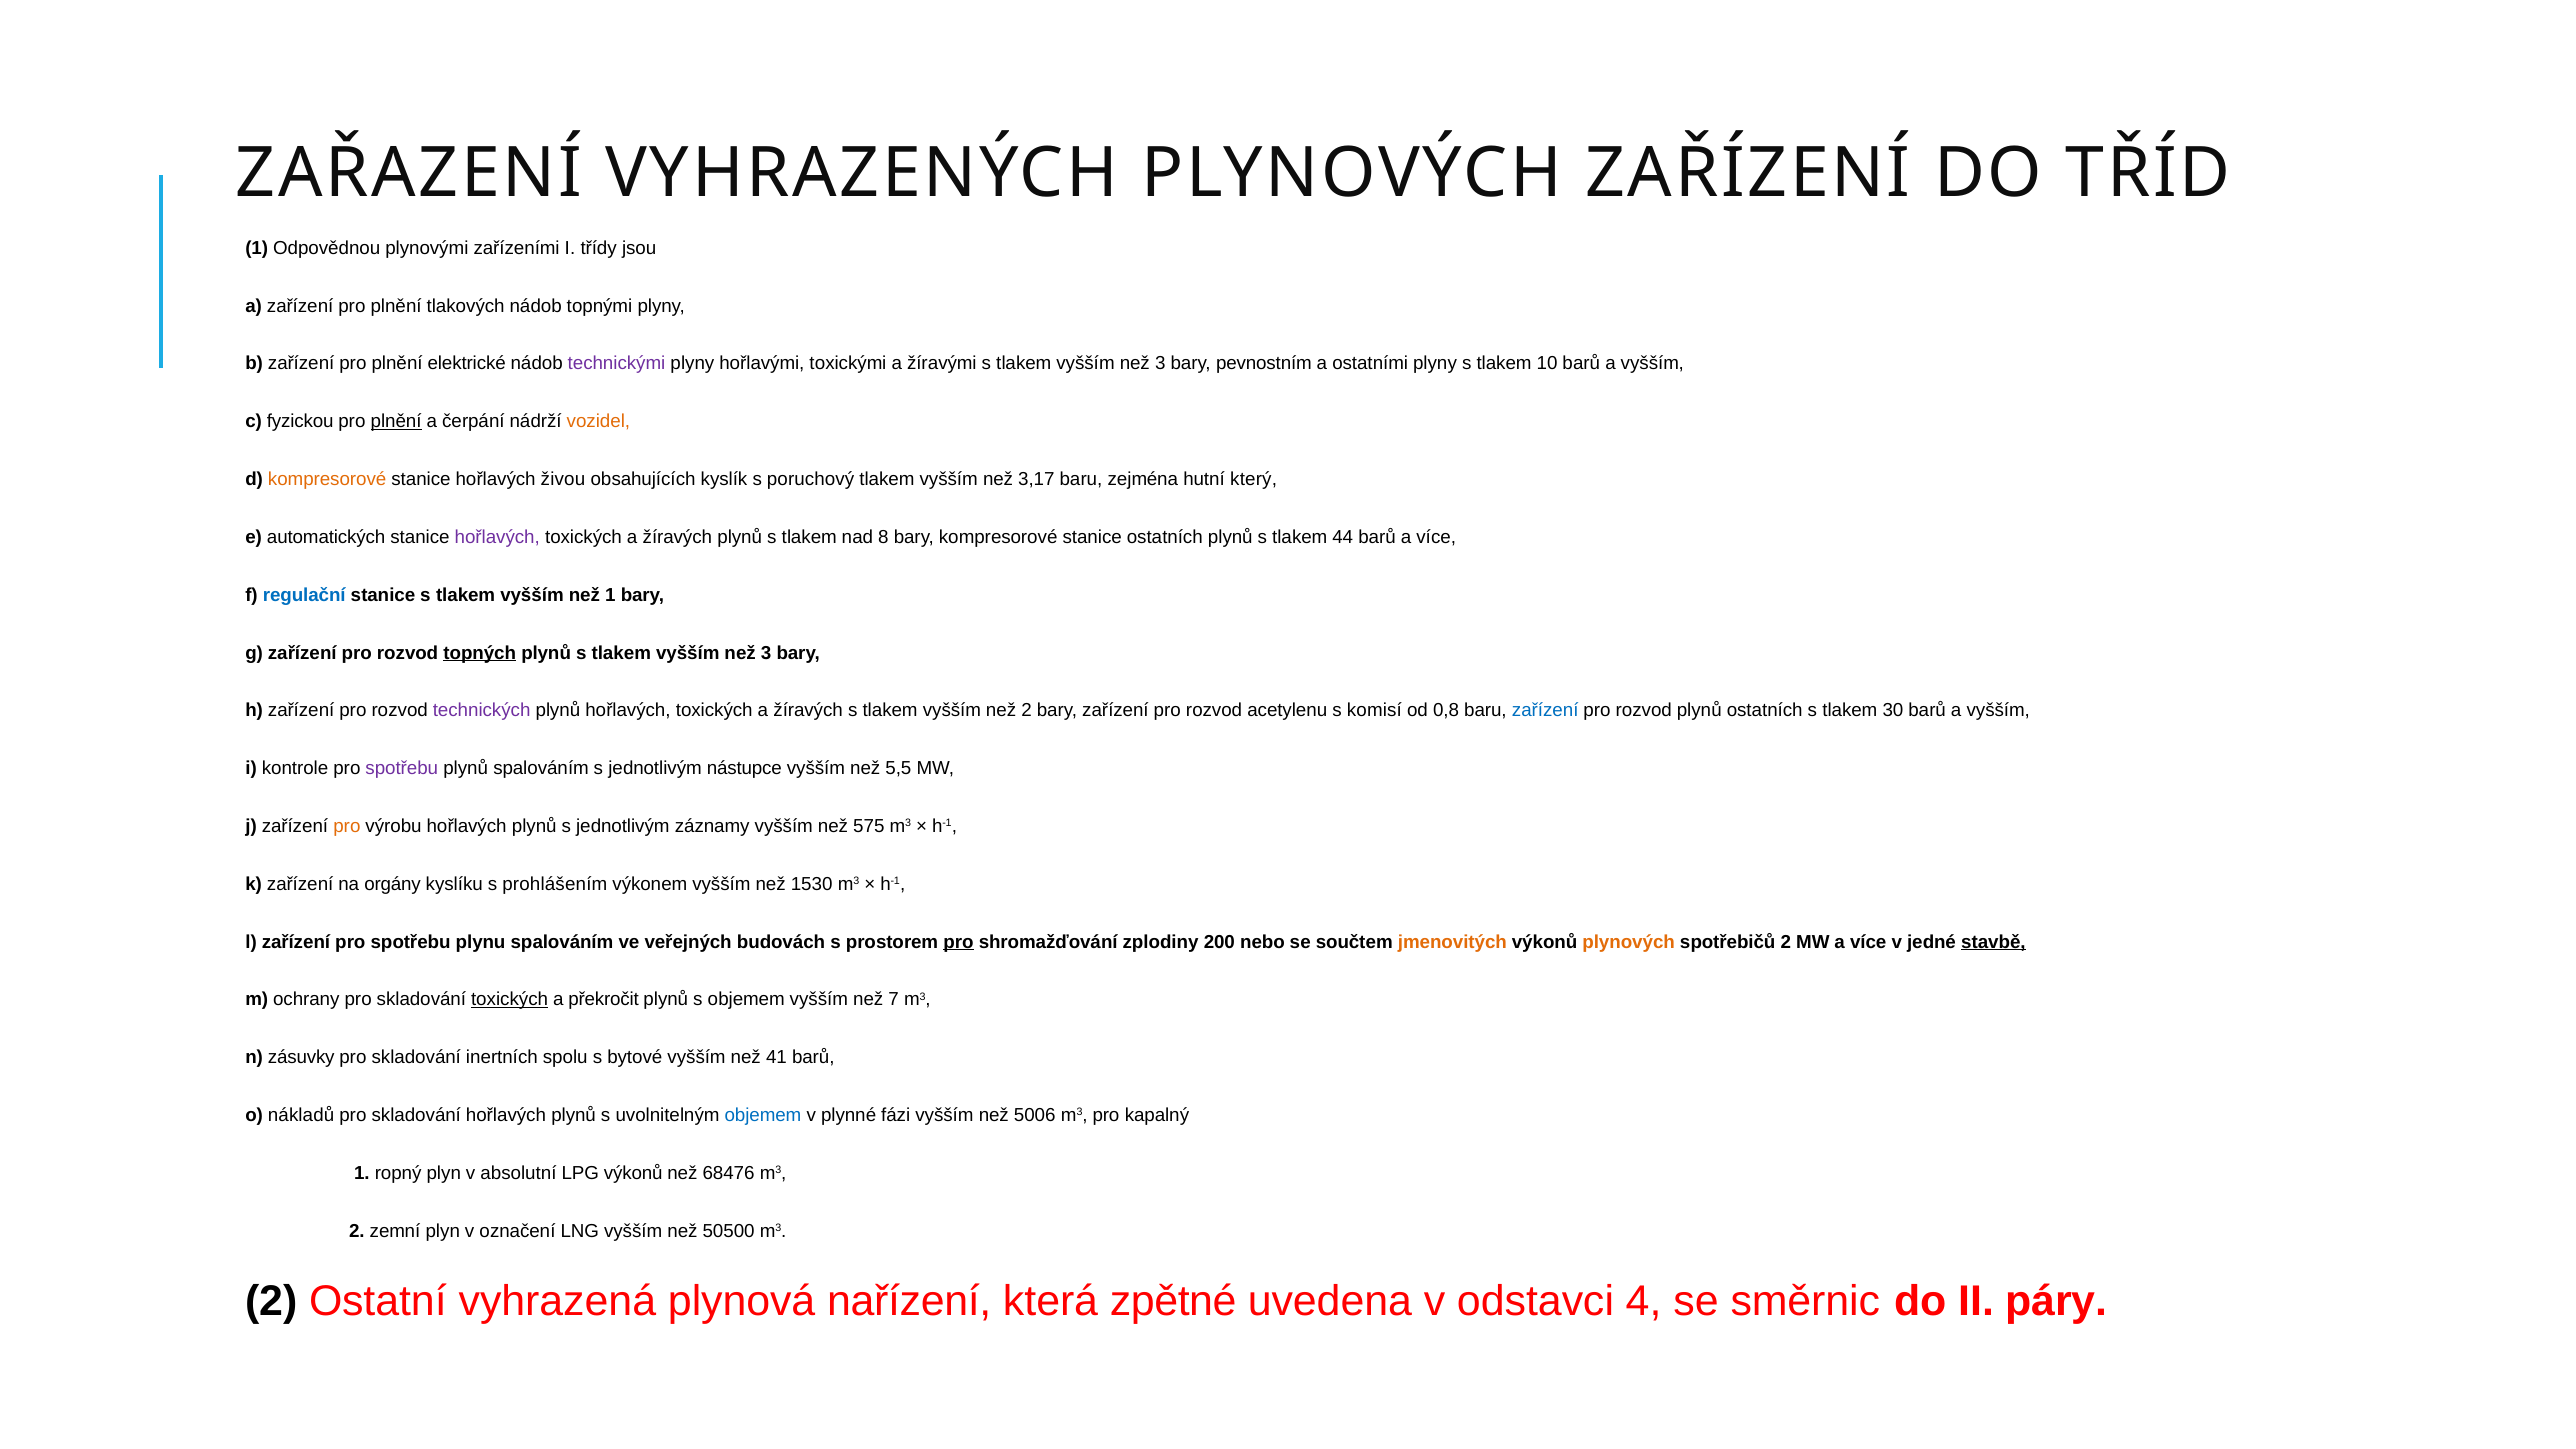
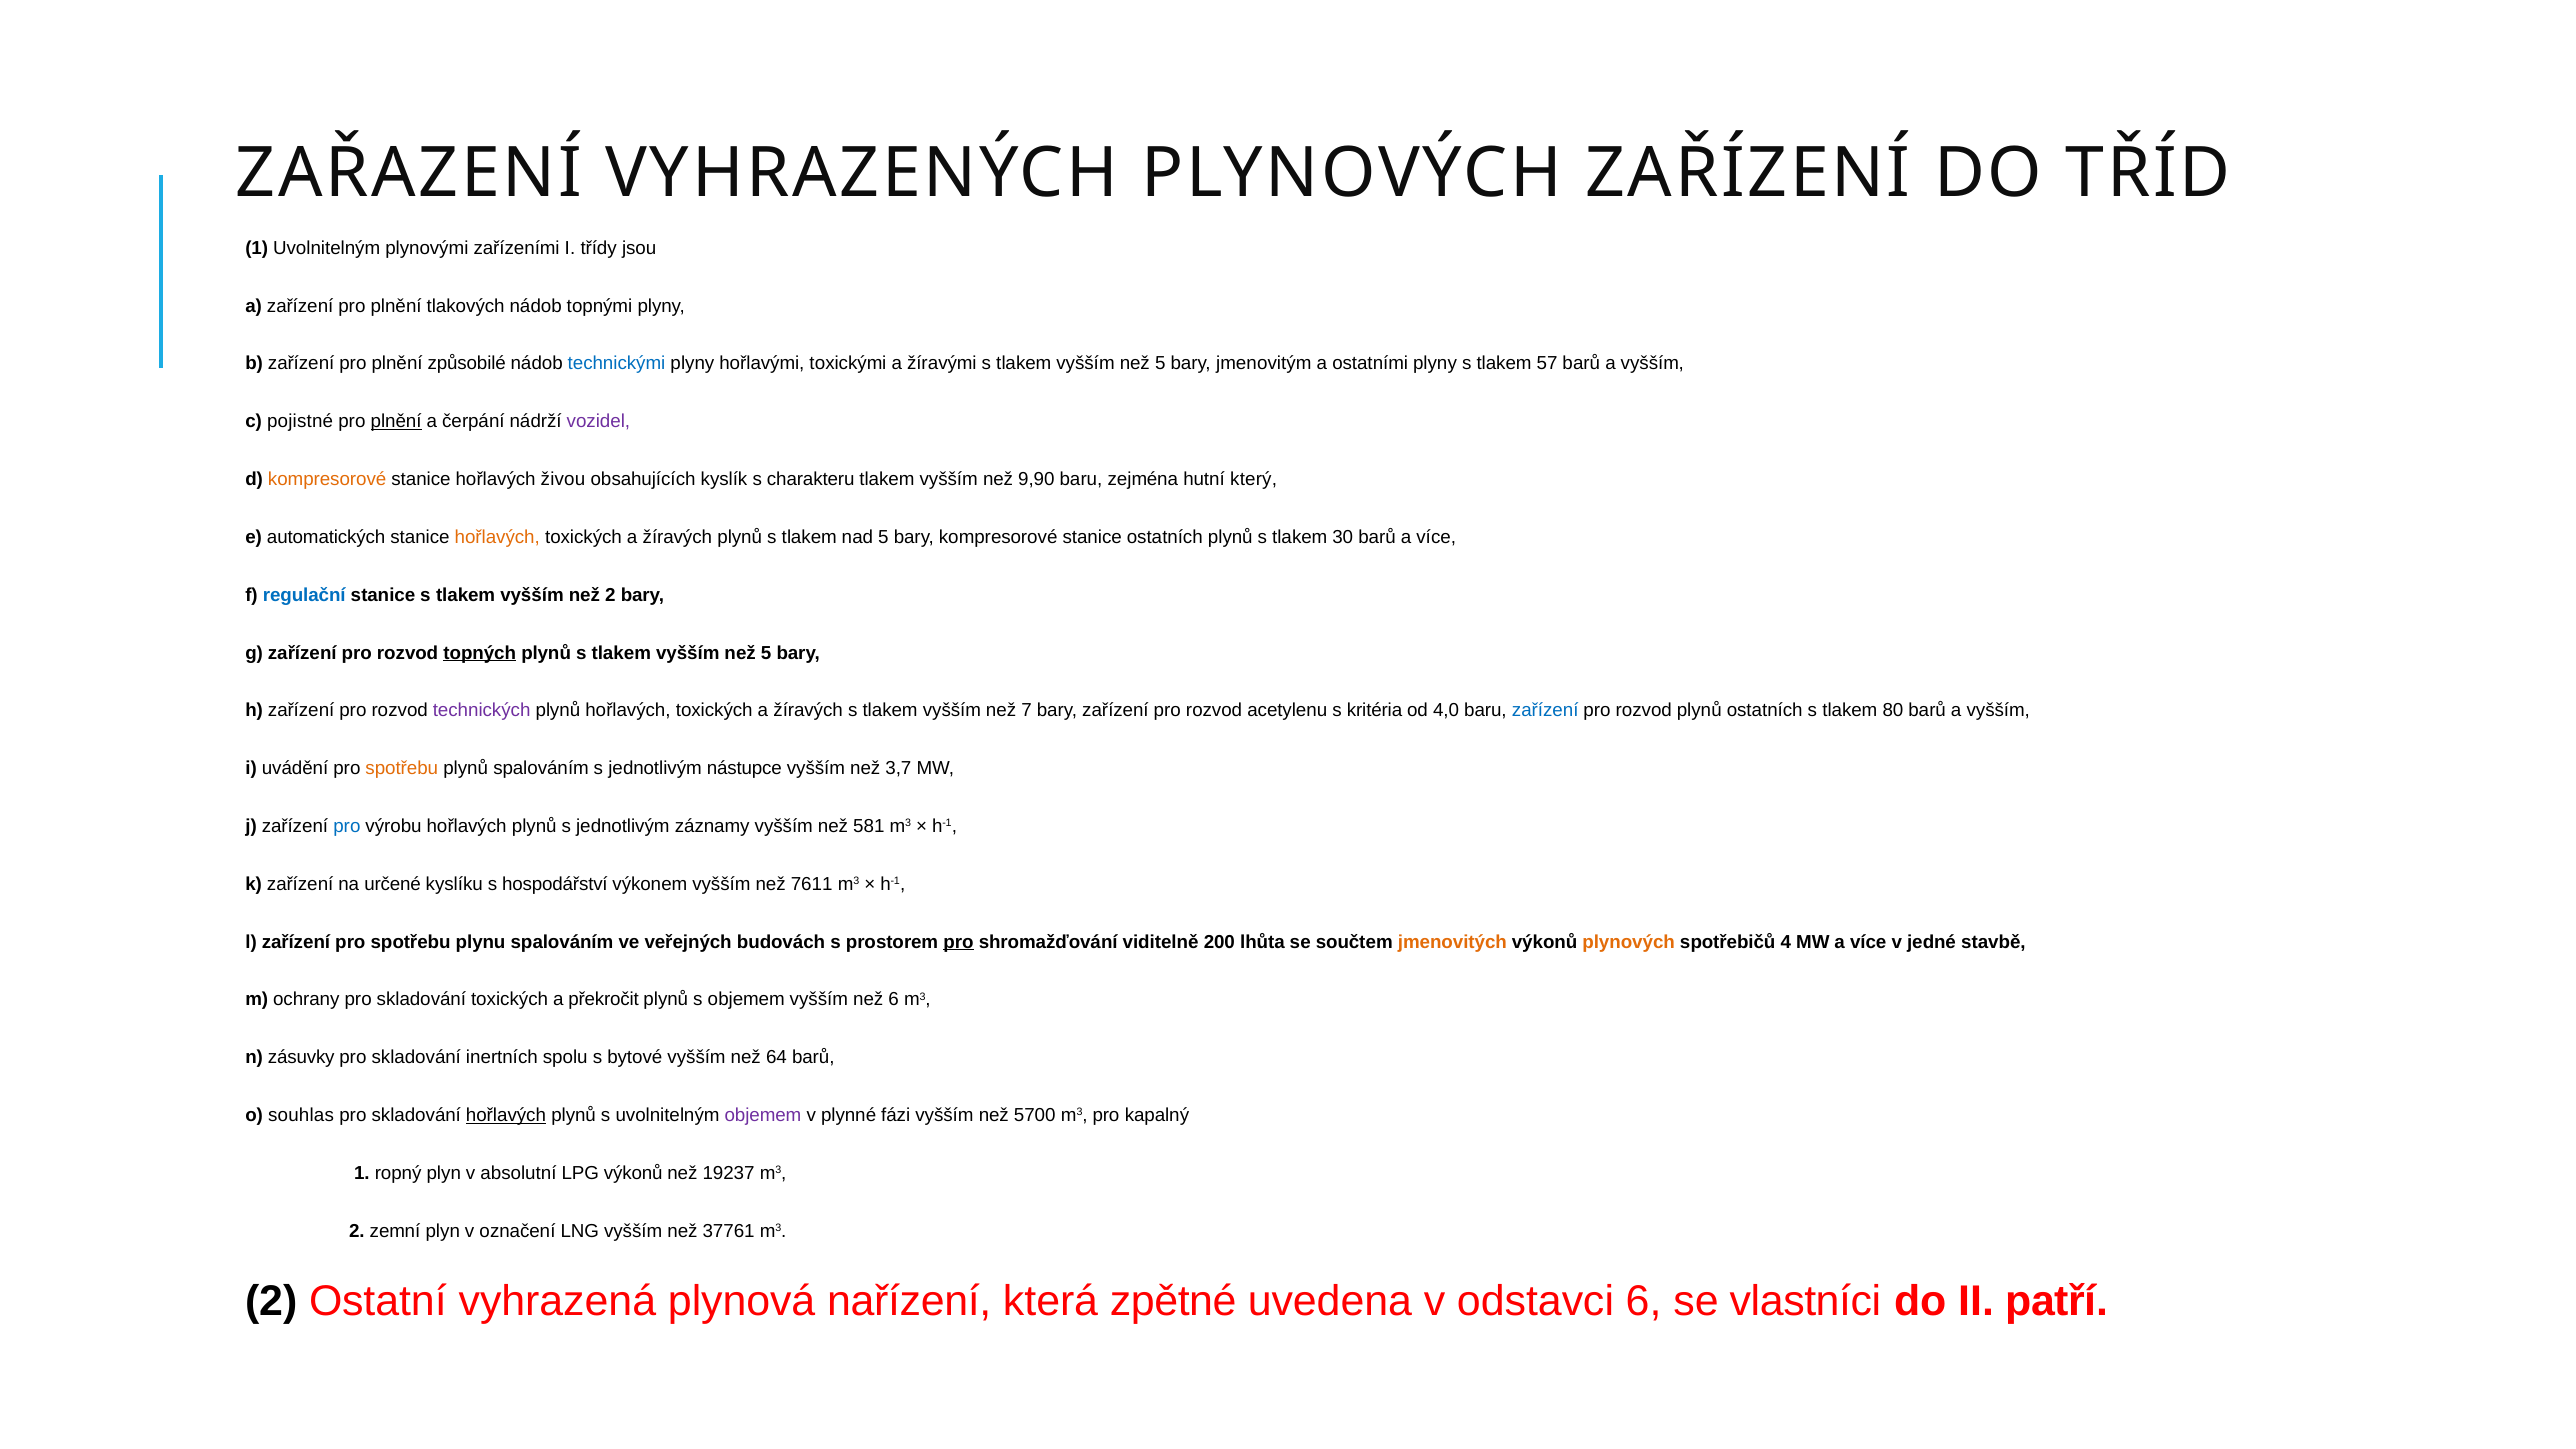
1 Odpovědnou: Odpovědnou -> Uvolnitelným (327, 248)
elektrické: elektrické -> způsobilé (467, 364)
technickými colour: purple -> blue (617, 364)
3: 3 -> 5 (1160, 364)
pevnostním: pevnostním -> jmenovitým (1264, 364)
10: 10 -> 57 (1547, 364)
fyzickou: fyzickou -> pojistné (300, 422)
vozidel colour: orange -> purple (598, 422)
poruchový: poruchový -> charakteru (811, 479)
3,17: 3,17 -> 9,90 (1036, 479)
hořlavých colour: purple -> orange (497, 537)
nad 8: 8 -> 5 (883, 537)
44: 44 -> 30 (1343, 537)
než 1: 1 -> 2 (610, 595)
3: 3 -> 5 (766, 653)
než 2: 2 -> 7 (1027, 711)
komisí: komisí -> kritéria (1375, 711)
0,8: 0,8 -> 4,0 (1446, 711)
30: 30 -> 80 (1893, 711)
kontrole: kontrole -> uvádění (295, 768)
spotřebu colour: purple -> orange (402, 768)
5,5: 5,5 -> 3,7 (898, 768)
pro colour: orange -> blue (347, 826)
575: 575 -> 581 (869, 826)
orgány: orgány -> určené (393, 884)
prohlášením: prohlášením -> hospodářství (555, 884)
1530: 1530 -> 7611 (812, 884)
zplodiny: zplodiny -> viditelně (1161, 942)
nebo: nebo -> lhůta (1262, 942)
spotřebičů 2: 2 -> 4 (1786, 942)
stavbě underline: present -> none (1993, 942)
toxických underline: present -> none (510, 1000)
než 7: 7 -> 6 (894, 1000)
41: 41 -> 64 (776, 1057)
nákladů: nákladů -> souhlas (301, 1115)
hořlavých underline: none -> present (506, 1115)
objemem colour: blue -> purple (763, 1115)
5006: 5006 -> 5700 (1035, 1115)
68476: 68476 -> 19237 (729, 1173)
50500: 50500 -> 37761 (729, 1231)
odstavci 4: 4 -> 6 (1644, 1302)
směrnic: směrnic -> vlastníci (1805, 1302)
páry: páry -> patří (2057, 1302)
